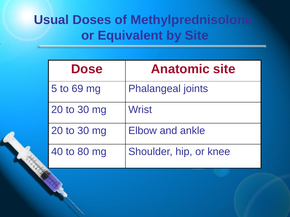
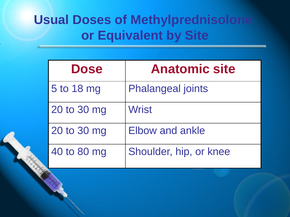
69: 69 -> 18 (77, 89)
